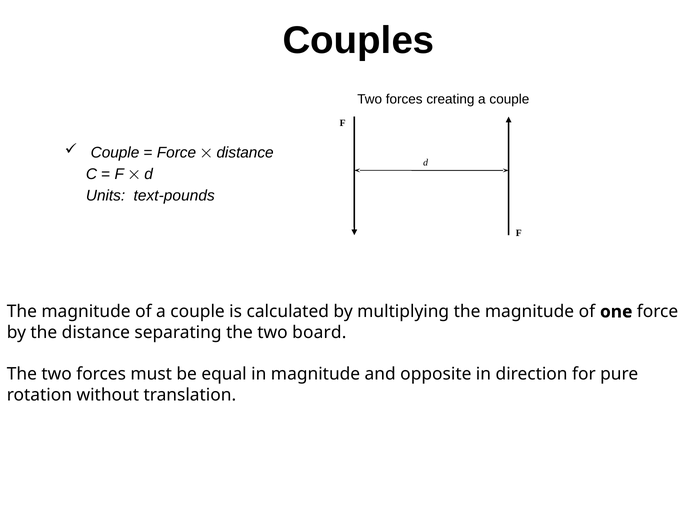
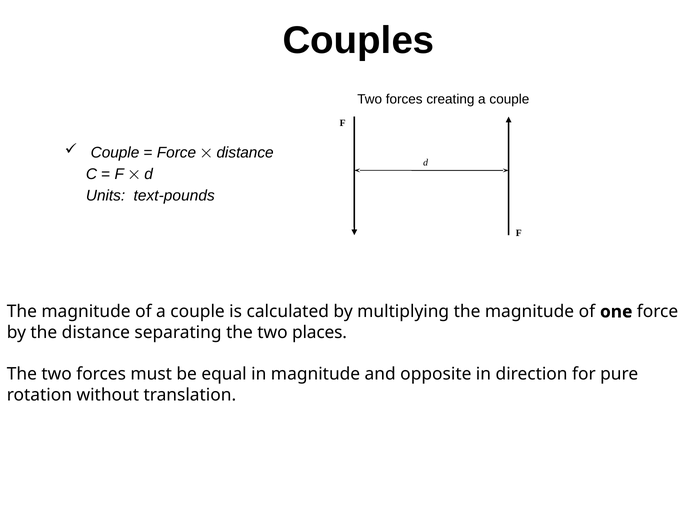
board: board -> places (319, 332)
